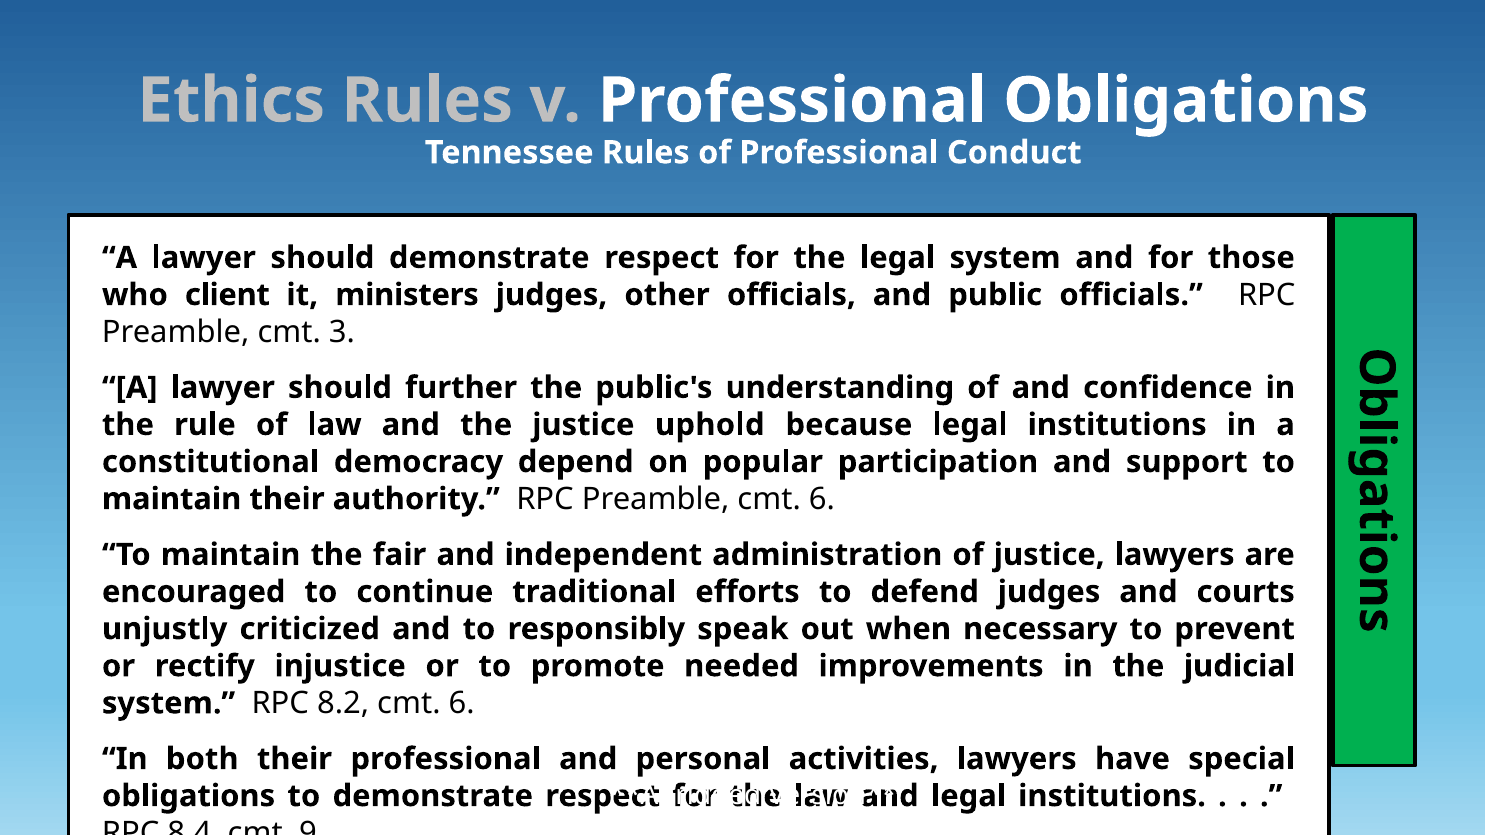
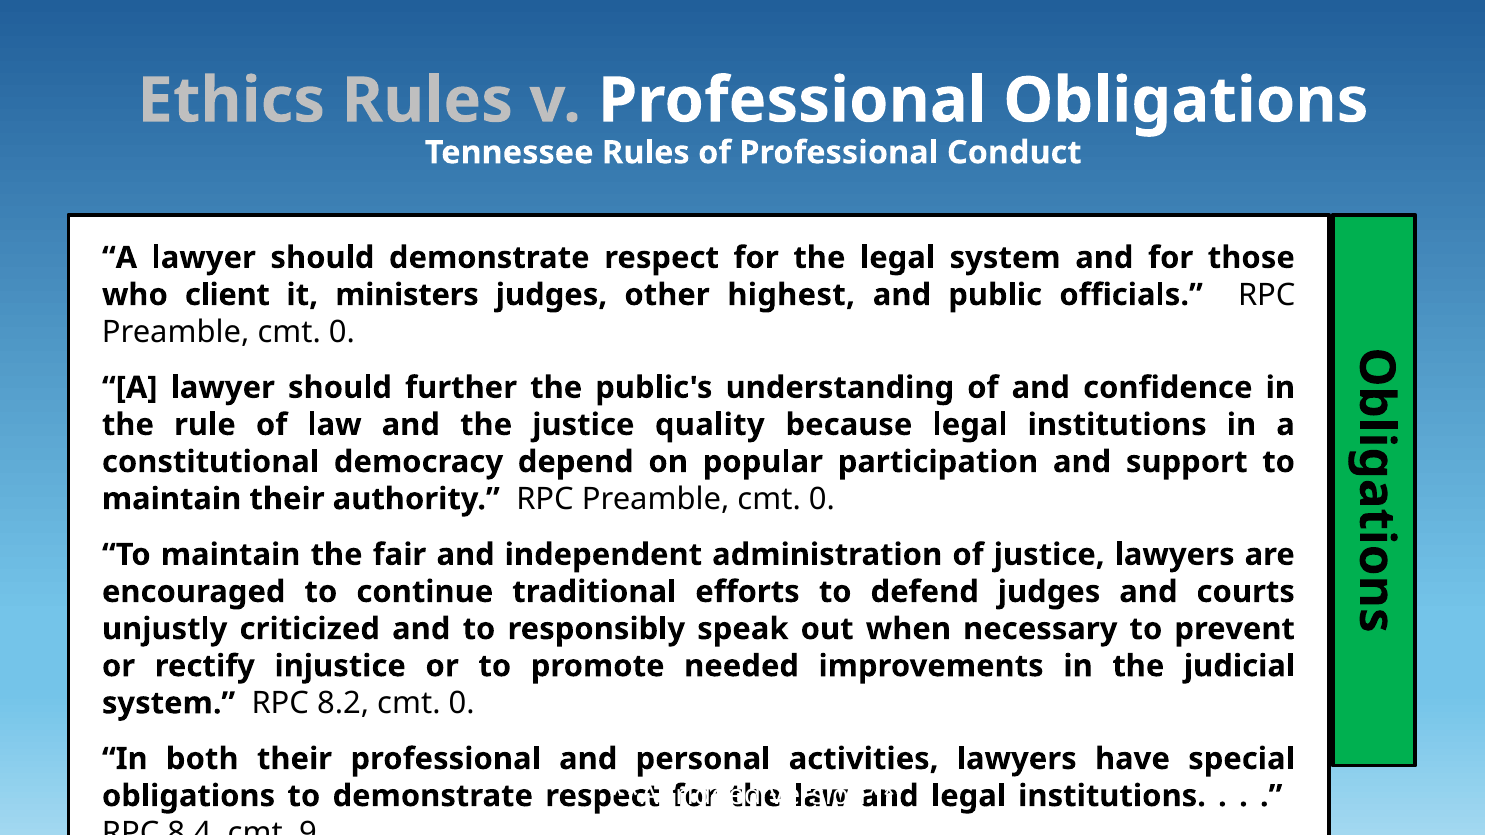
other officials: officials -> highest (791, 295)
3: 3 -> 0 (342, 332)
uphold: uphold -> quality (710, 425)
6: 6 -> 0 (822, 499)
8.2 cmt 6: 6 -> 0 (462, 703)
